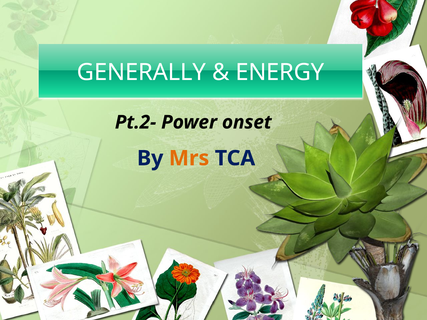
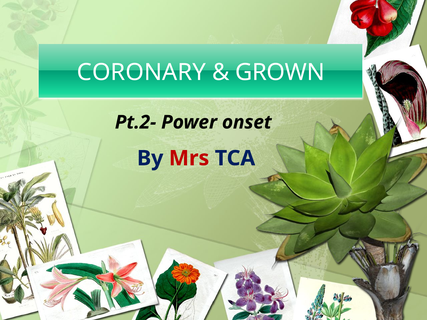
GENERALLY: GENERALLY -> CORONARY (141, 72)
ENERGY: ENERGY -> GROWN (280, 72)
Mrs colour: orange -> red (189, 158)
